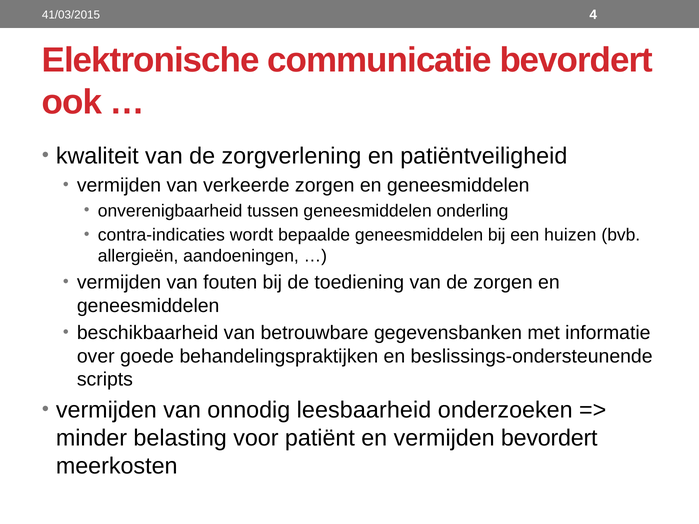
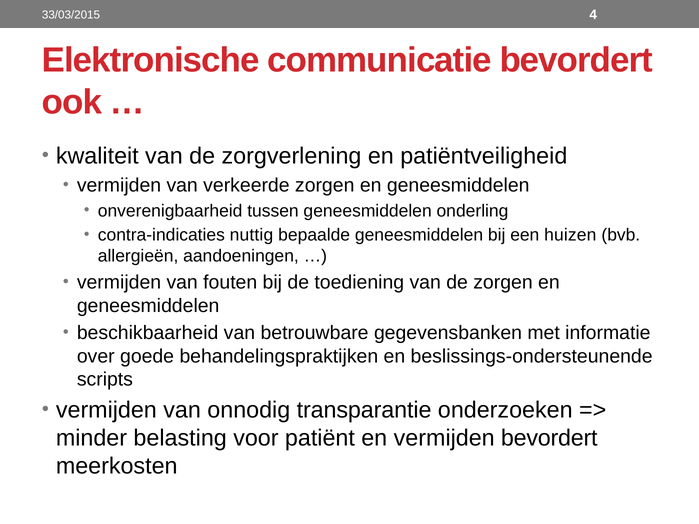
41/03/2015: 41/03/2015 -> 33/03/2015 (71, 15)
wordt: wordt -> nuttig (251, 235)
leesbaarheid: leesbaarheid -> transparantie (364, 410)
